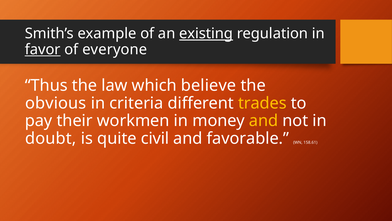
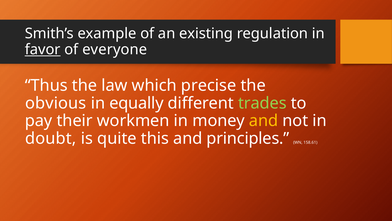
existing underline: present -> none (206, 34)
believe: believe -> precise (209, 85)
criteria: criteria -> equally (136, 103)
trades colour: yellow -> light green (262, 103)
civil: civil -> this (155, 138)
favorable: favorable -> principles (248, 138)
